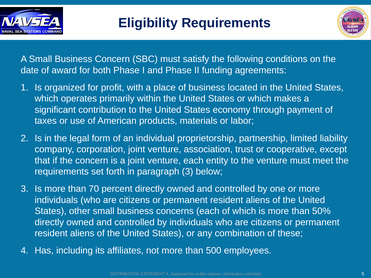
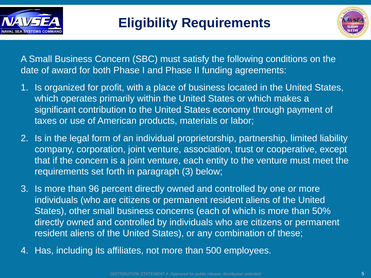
70: 70 -> 96 (94, 189)
